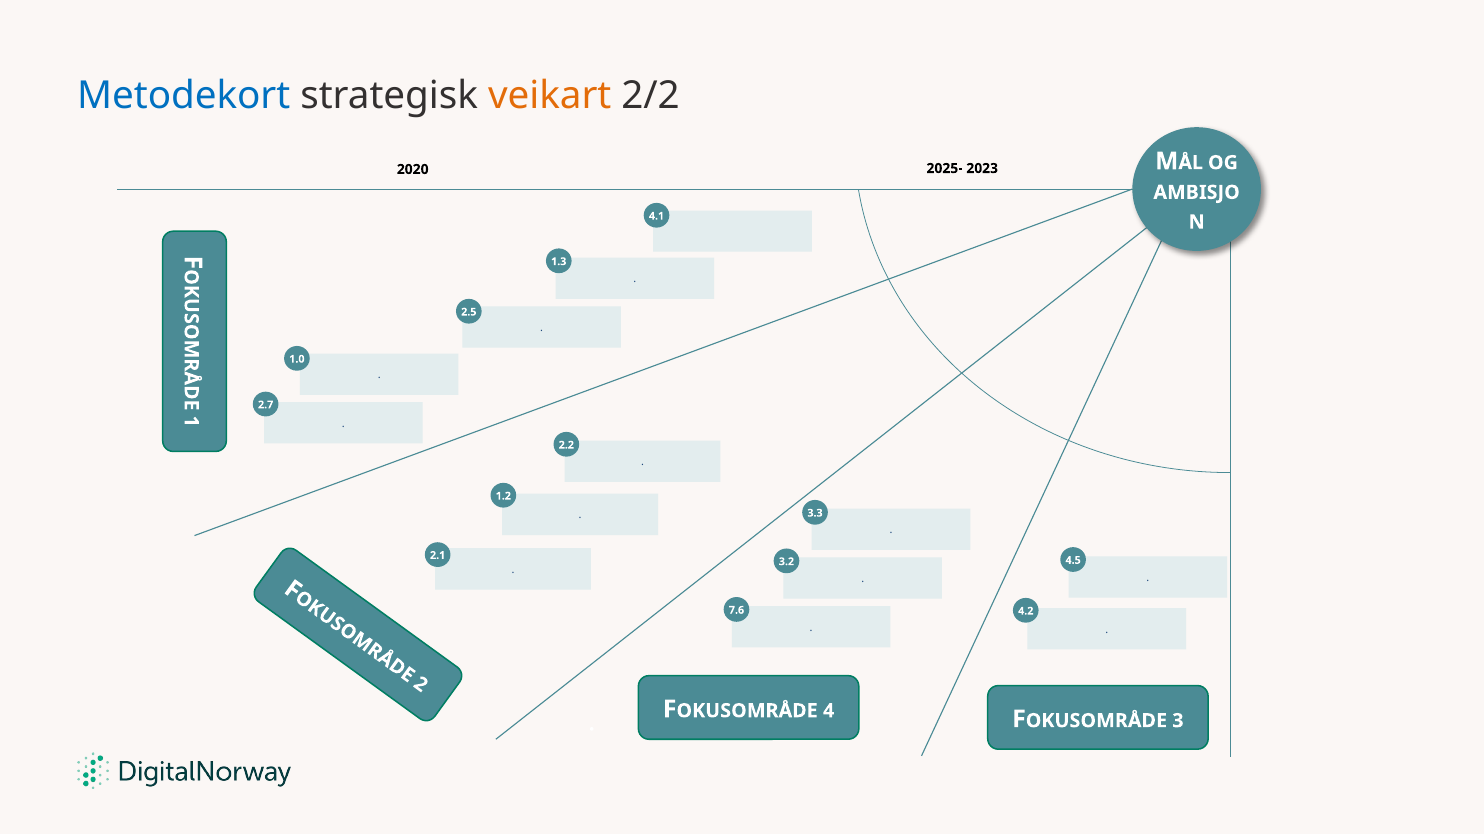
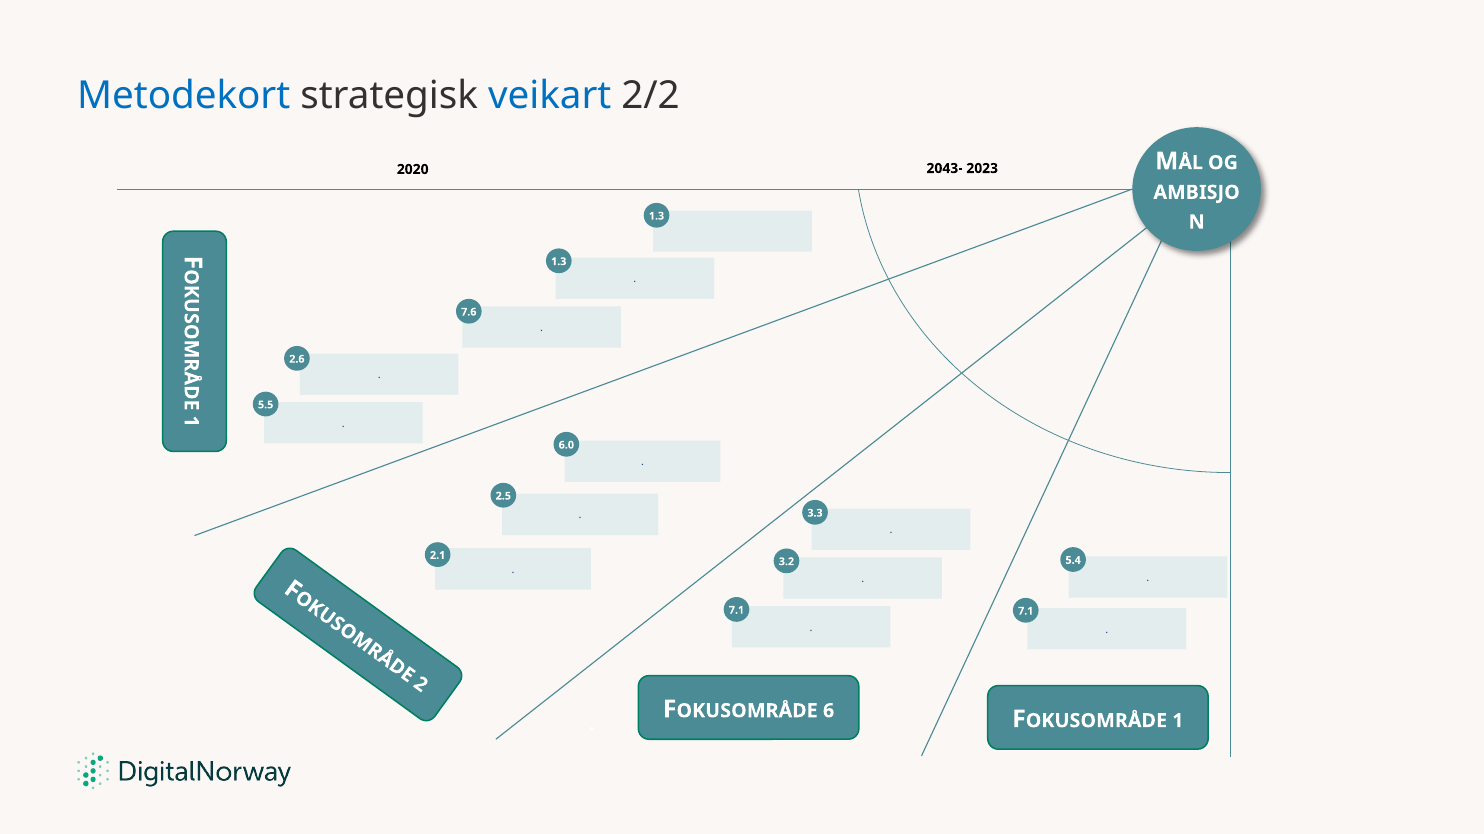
veikart colour: orange -> blue (550, 96)
2025-: 2025- -> 2043- (945, 169)
4.1: 4.1 -> 1.3 (657, 216)
2.5: 2.5 -> 7.6 (469, 312)
1.0: 1.0 -> 2.6 (297, 359)
2.7: 2.7 -> 5.5 (266, 405)
2.2: 2.2 -> 6.0 (566, 445)
1.2: 1.2 -> 2.5 (503, 496)
4.5: 4.5 -> 5.4 (1073, 561)
7.6: 7.6 -> 7.1 (736, 611)
4.2: 4.2 -> 7.1 (1026, 612)
4: 4 -> 6 (829, 711)
FOKUSOMRÅDE 3: 3 -> 1 (1178, 721)
